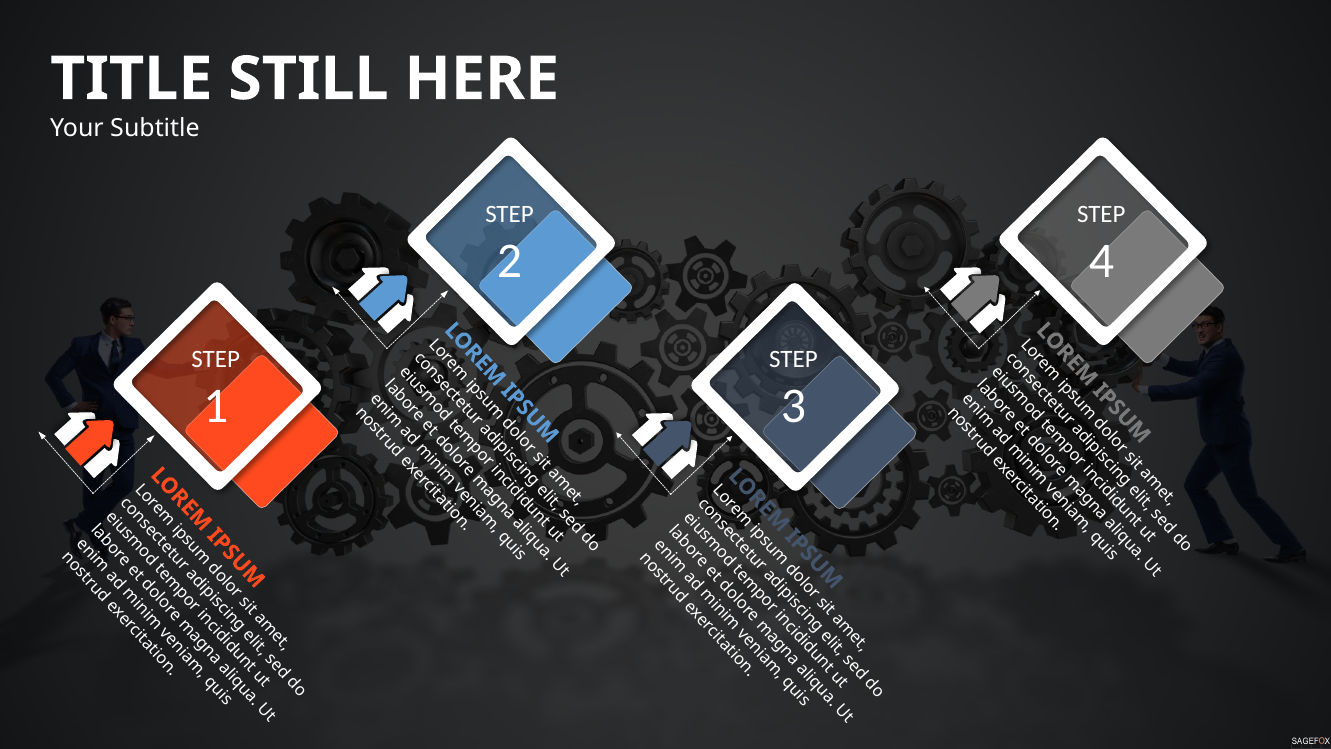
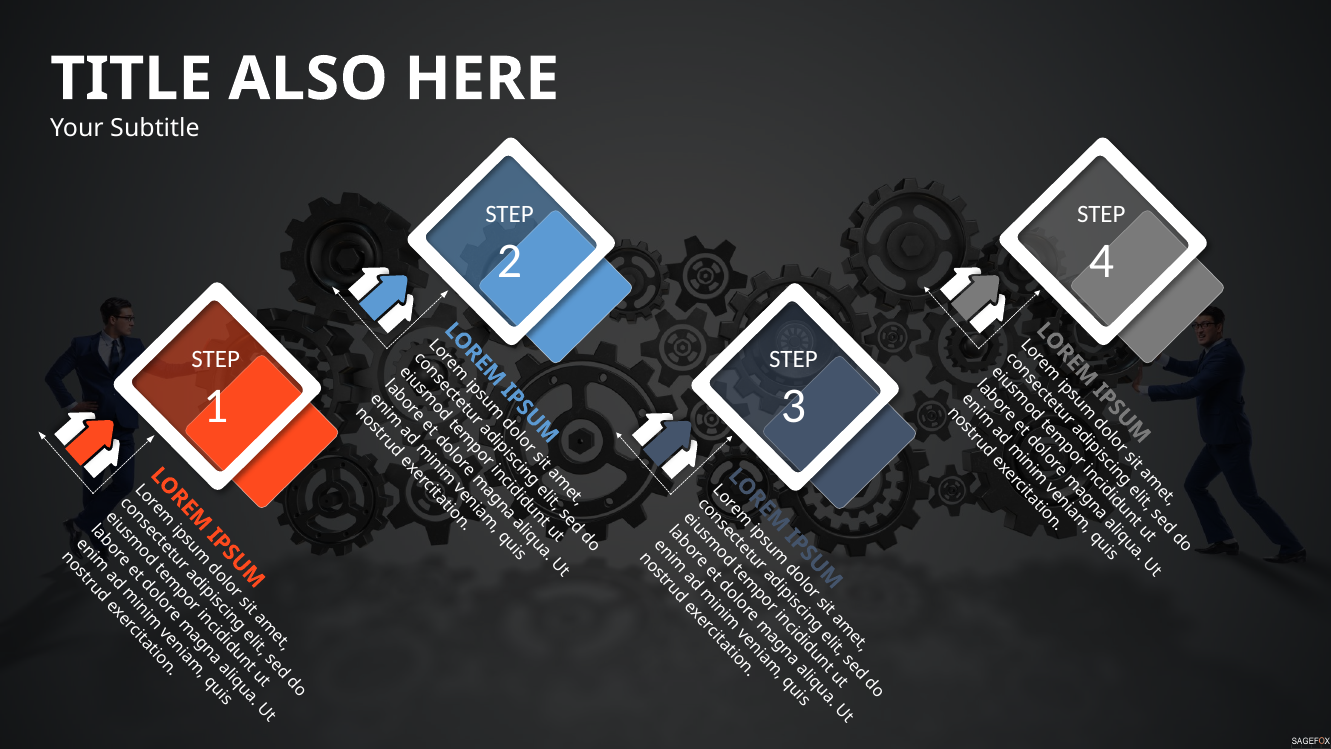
STILL: STILL -> ALSO (308, 79)
